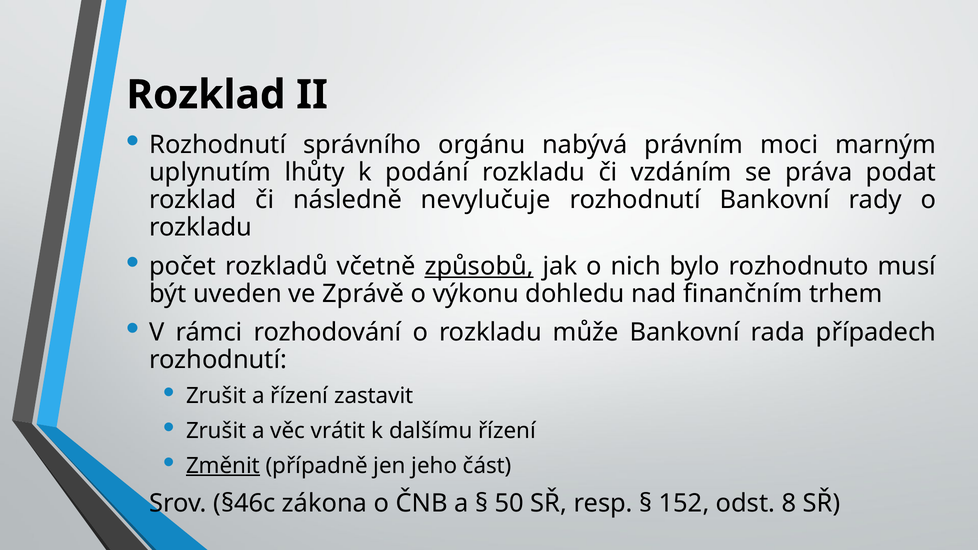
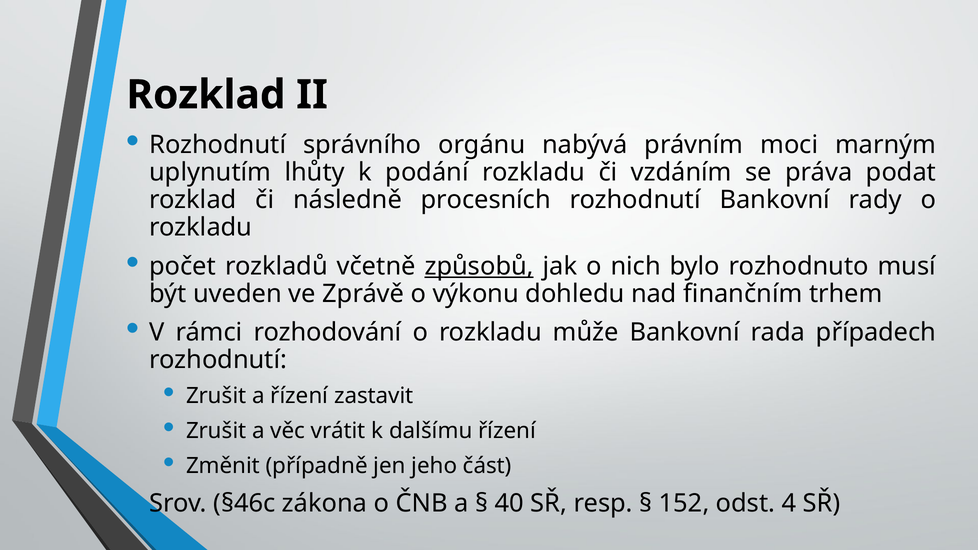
nevylučuje: nevylučuje -> procesních (486, 200)
Změnit underline: present -> none (223, 466)
50: 50 -> 40 (509, 503)
8: 8 -> 4 (789, 503)
